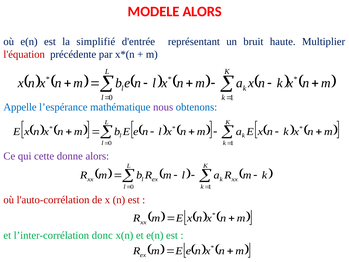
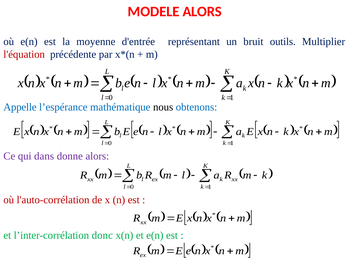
simplifié: simplifié -> moyenne (96, 42)
haute: haute -> outils (283, 42)
nous colour: purple -> black (163, 107)
cette: cette -> dans (44, 156)
